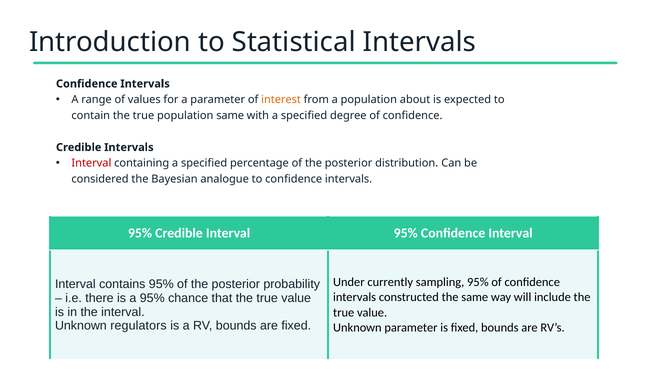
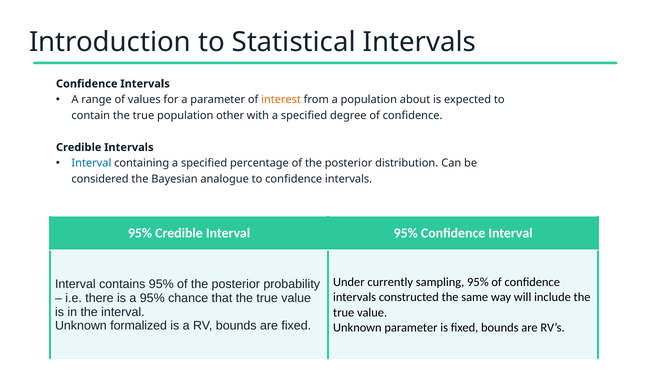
population same: same -> other (230, 116)
Interval colour: red -> blue (91, 163)
regulators: regulators -> formalized (139, 326)
